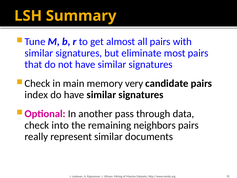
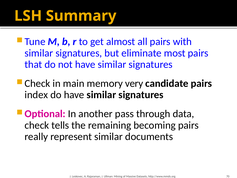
into: into -> tells (60, 125)
neighbors: neighbors -> becoming (155, 125)
